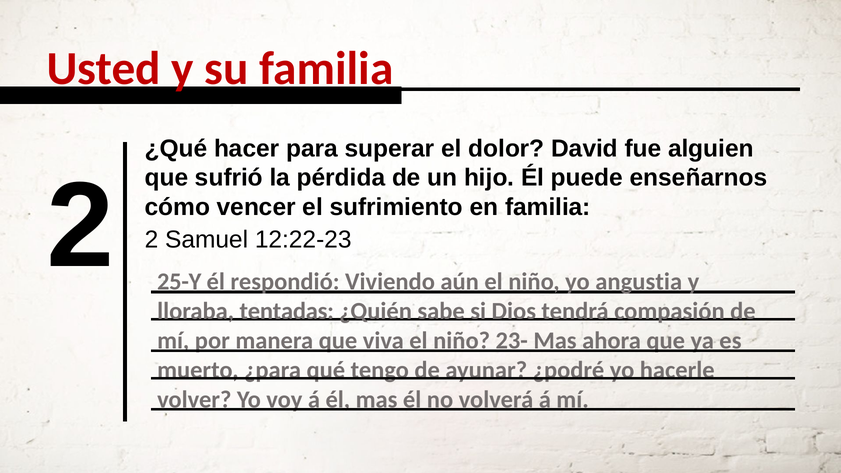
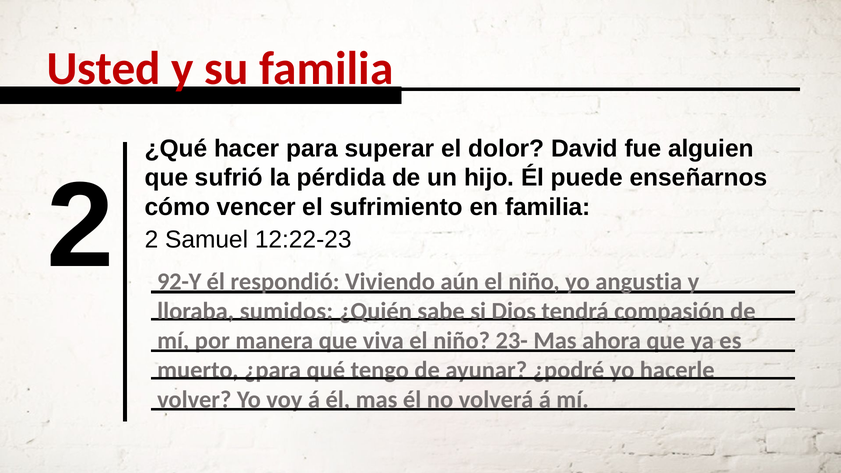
25-Y: 25-Y -> 92-Y (179, 282)
tentadas: tentadas -> sumidos (287, 311)
